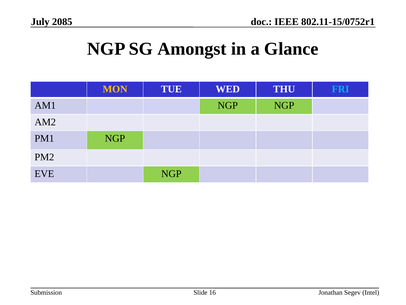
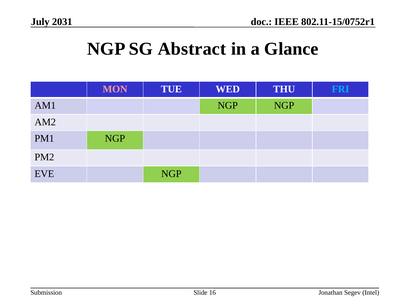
2085: 2085 -> 2031 (62, 22)
Amongst: Amongst -> Abstract (192, 49)
MON colour: yellow -> pink (115, 89)
